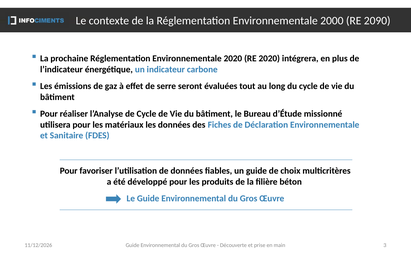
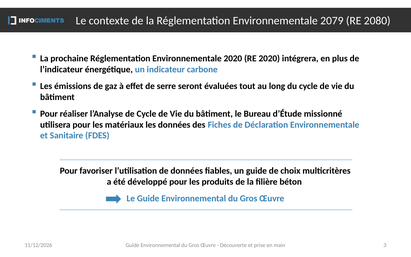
2000: 2000 -> 2079 (332, 21)
2090: 2090 -> 2080 (377, 21)
